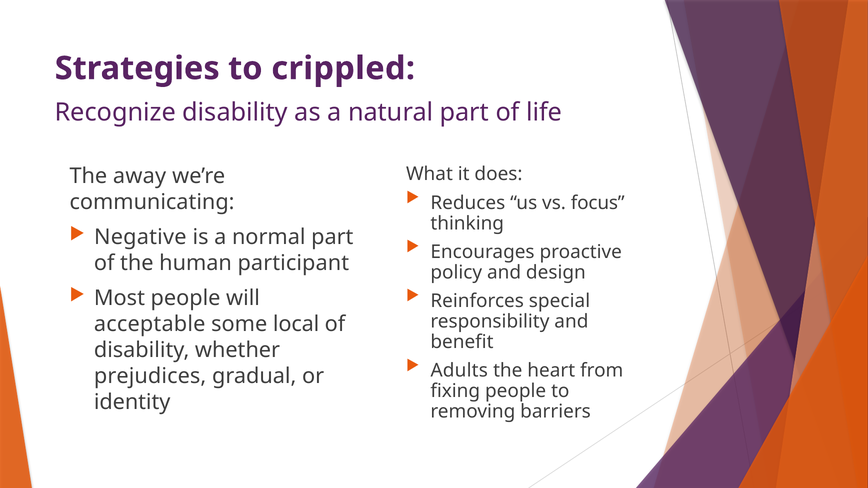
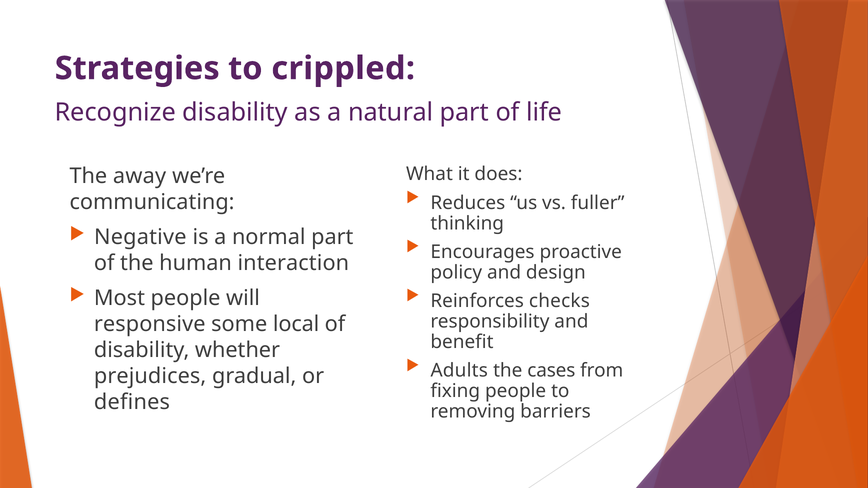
focus: focus -> fuller (598, 203)
participant: participant -> interaction (293, 263)
special: special -> checks (559, 301)
acceptable: acceptable -> responsive (150, 324)
heart: heart -> cases (551, 371)
identity: identity -> defines (132, 402)
